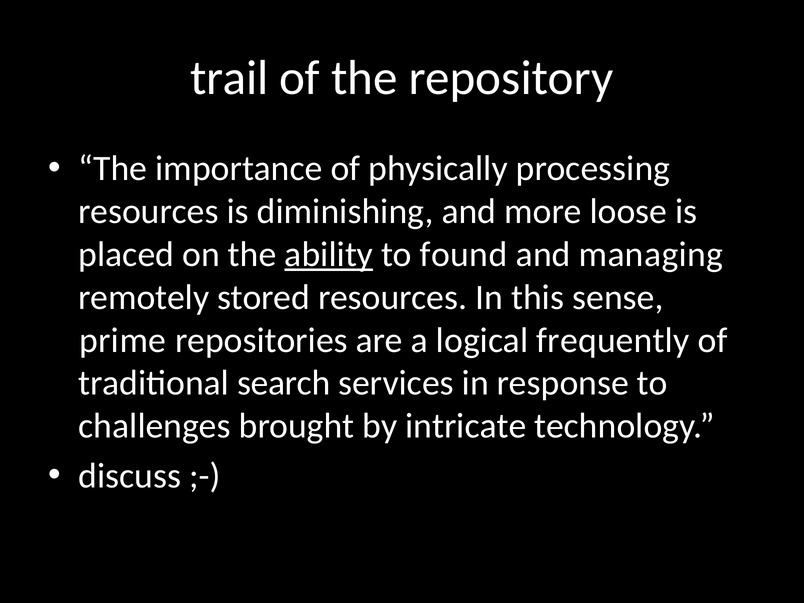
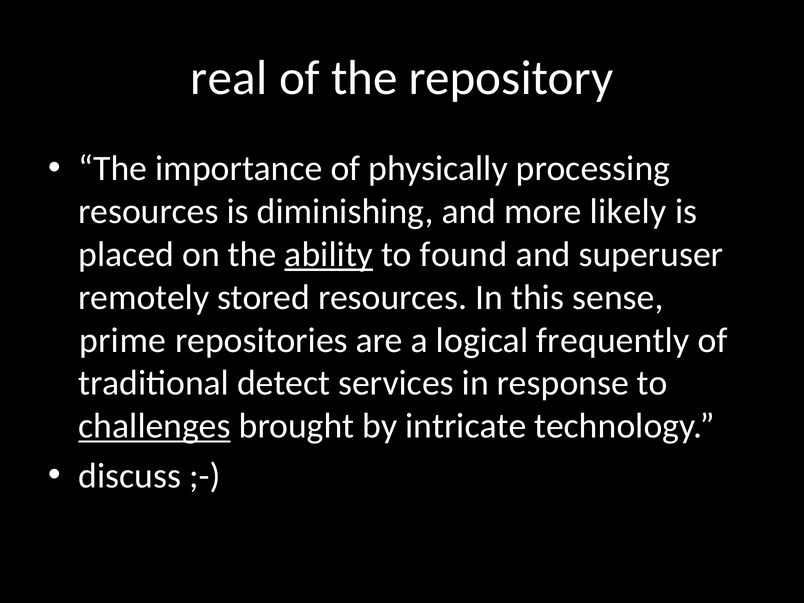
trail: trail -> real (229, 78)
loose: loose -> likely (628, 212)
managing: managing -> superuser (651, 254)
search: search -> detect (284, 383)
challenges underline: none -> present (155, 426)
